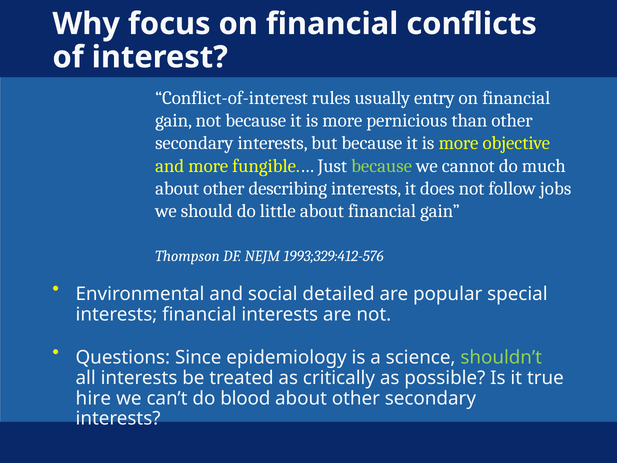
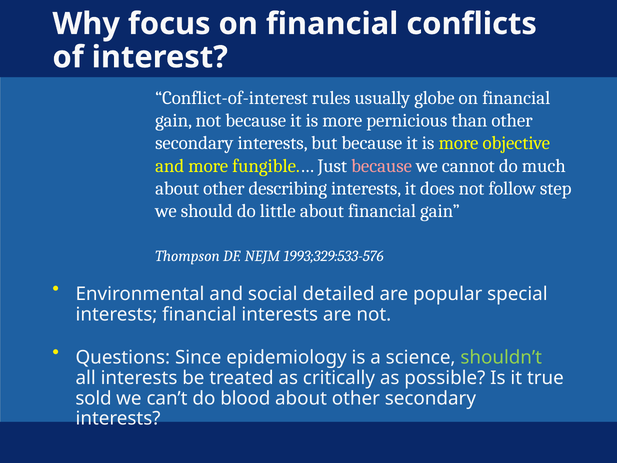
entry: entry -> globe (434, 98)
because colour: light green -> pink (382, 166)
jobs: jobs -> step (556, 188)
1993;329:412-576: 1993;329:412-576 -> 1993;329:533-576 (334, 256)
hire: hire -> sold (94, 398)
